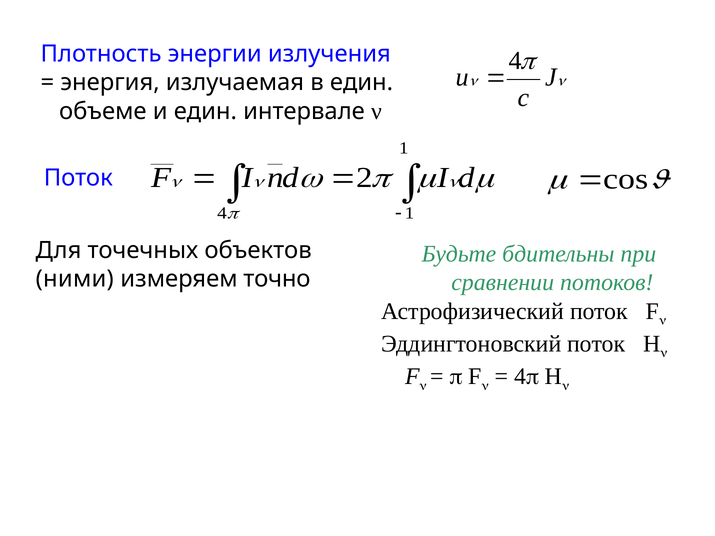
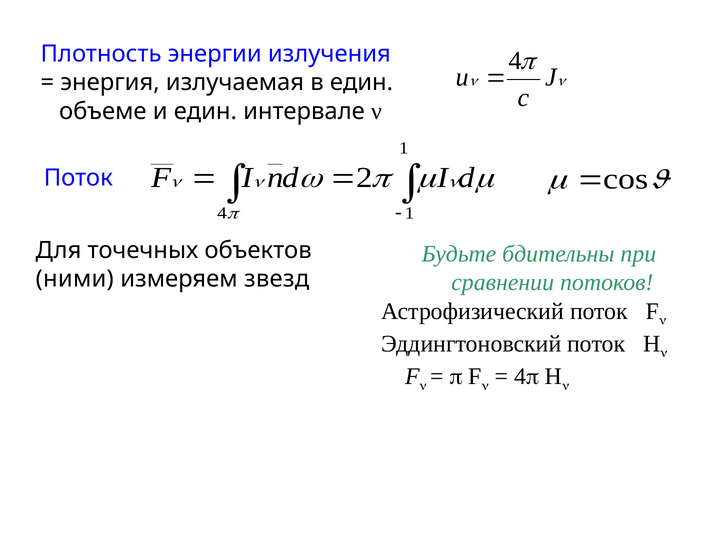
точно: точно -> звезд (277, 279)
